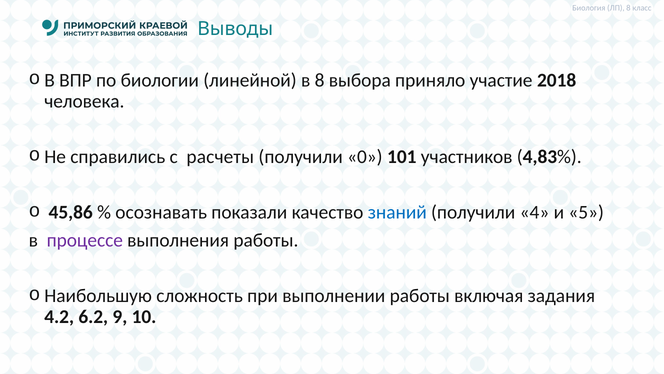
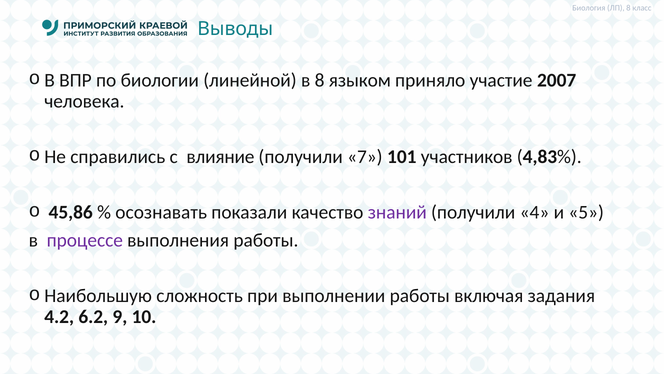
выбора: выбора -> языком (360, 80)
2018: 2018 -> 2007 (557, 80)
расчеты: расчеты -> влияние (220, 157)
0: 0 -> 7 (365, 157)
знаний colour: blue -> purple (397, 212)
